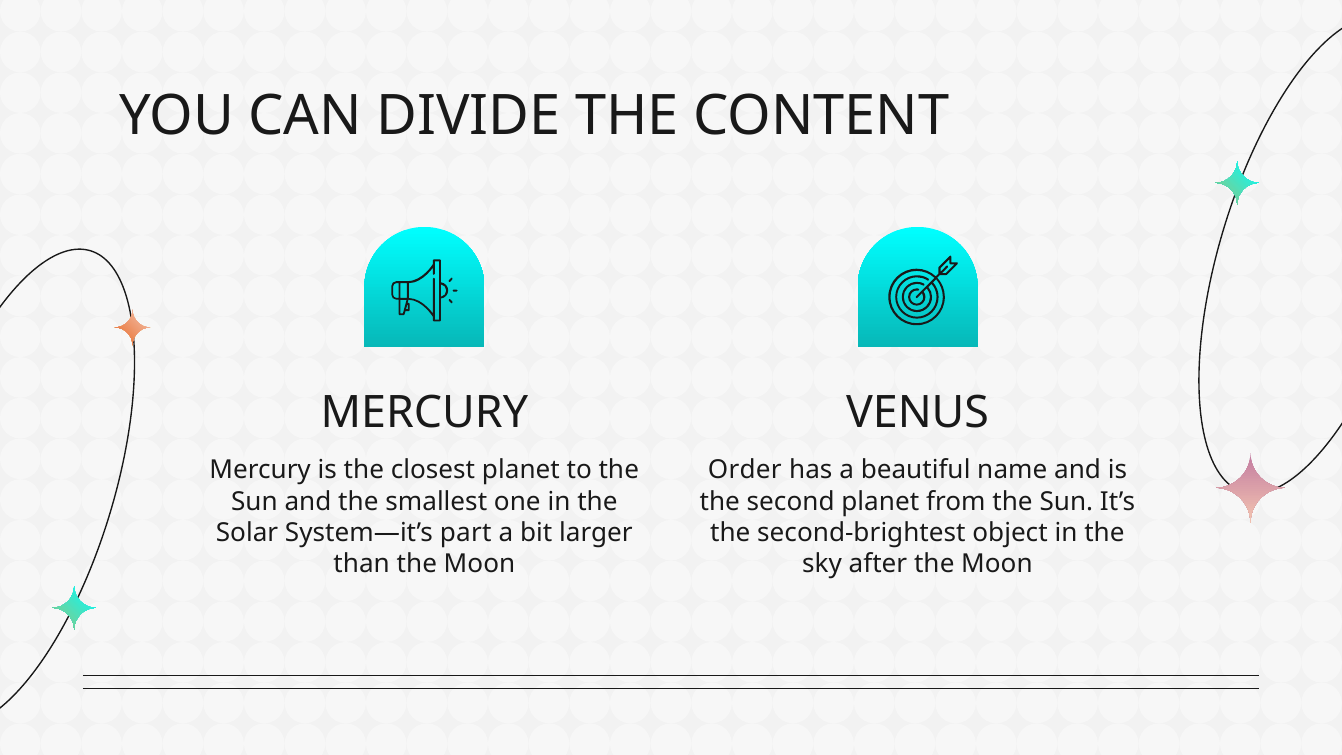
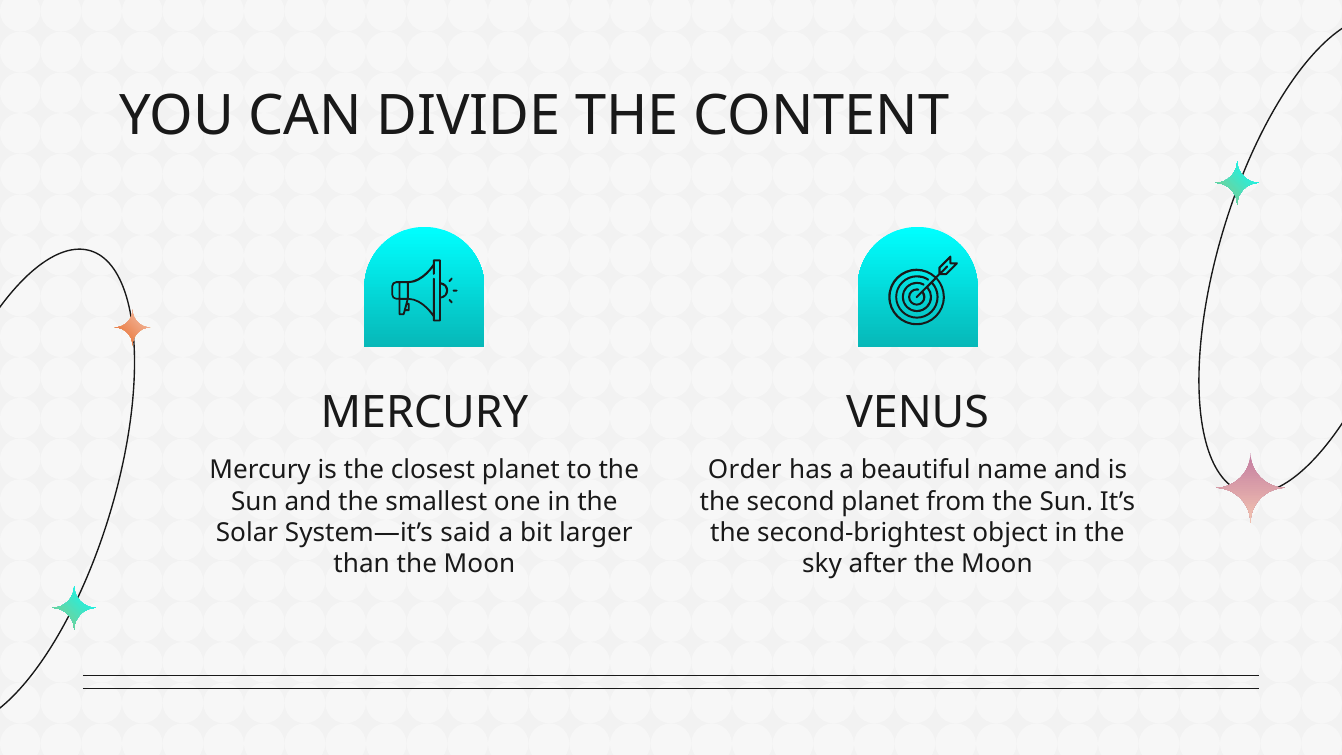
part: part -> said (466, 533)
